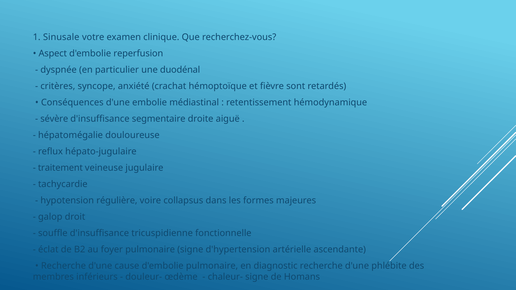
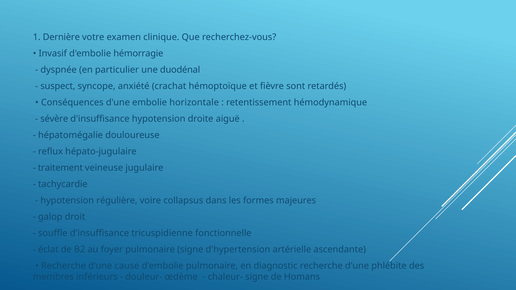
Sinusale: Sinusale -> Dernière (61, 37)
Aspect: Aspect -> Invasif (53, 54)
reperfusion: reperfusion -> hémorragie (138, 54)
critères: critères -> suspect (58, 86)
médiastinal: médiastinal -> horizontale (194, 103)
d'insuffisance segmentaire: segmentaire -> hypotension (159, 119)
